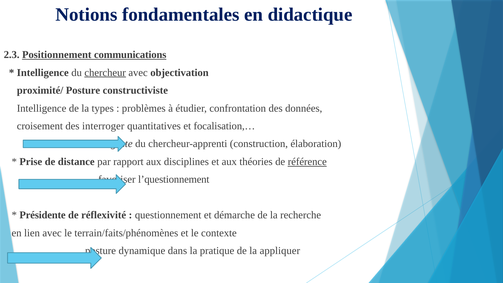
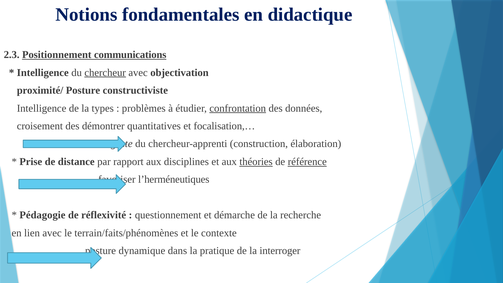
confrontation underline: none -> present (238, 108)
interroger: interroger -> démontrer (103, 126)
théories underline: none -> present (256, 162)
l’questionnement: l’questionnement -> l’herméneutiques (174, 179)
Présidente: Présidente -> Pédagogie (42, 215)
appliquer: appliquer -> interroger (280, 251)
